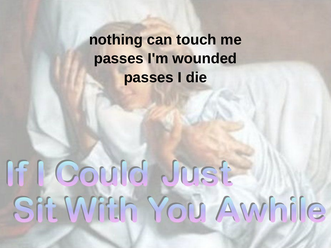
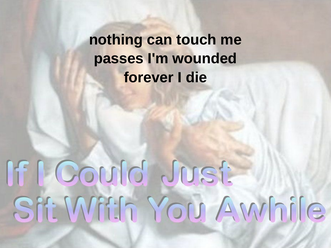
passes: passes -> forever (149, 78)
